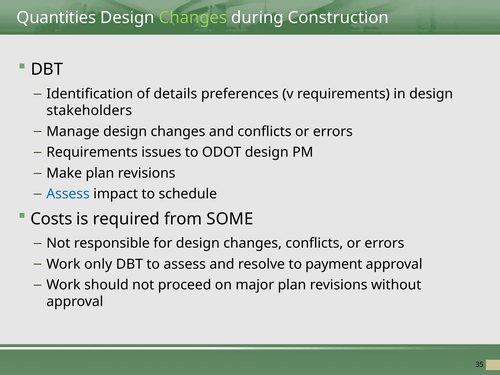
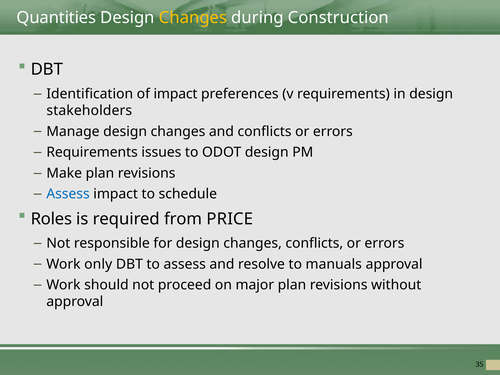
Changes colour: light green -> yellow (193, 18)
of details: details -> impact (176, 94)
Costs: Costs -> Roles (51, 219)
SOME: SOME -> PRICE (230, 219)
payment: payment -> manuals (334, 264)
